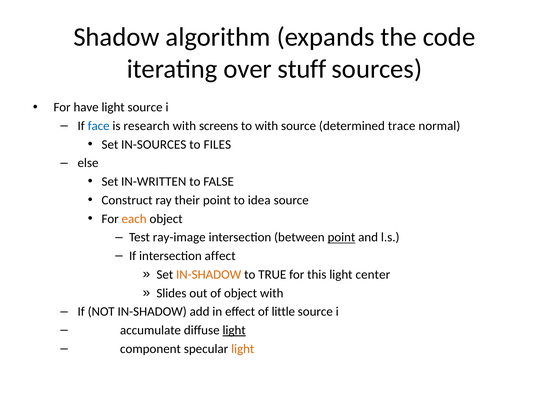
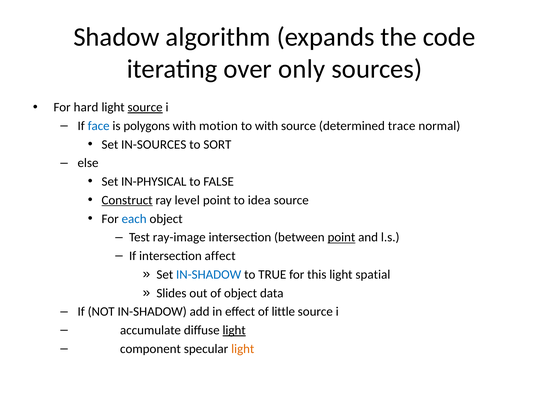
stuff: stuff -> only (302, 69)
have: have -> hard (86, 108)
source underline: none -> present (145, 108)
research: research -> polygons (147, 126)
screens: screens -> motion (218, 126)
FILES: FILES -> SORT (217, 145)
IN-WRITTEN: IN-WRITTEN -> IN-PHYSICAL (154, 182)
Construct underline: none -> present (127, 201)
their: their -> level (187, 201)
each colour: orange -> blue (134, 219)
IN-SHADOW colour: orange -> blue (209, 275)
center: center -> spatial (373, 275)
object with: with -> data (272, 294)
